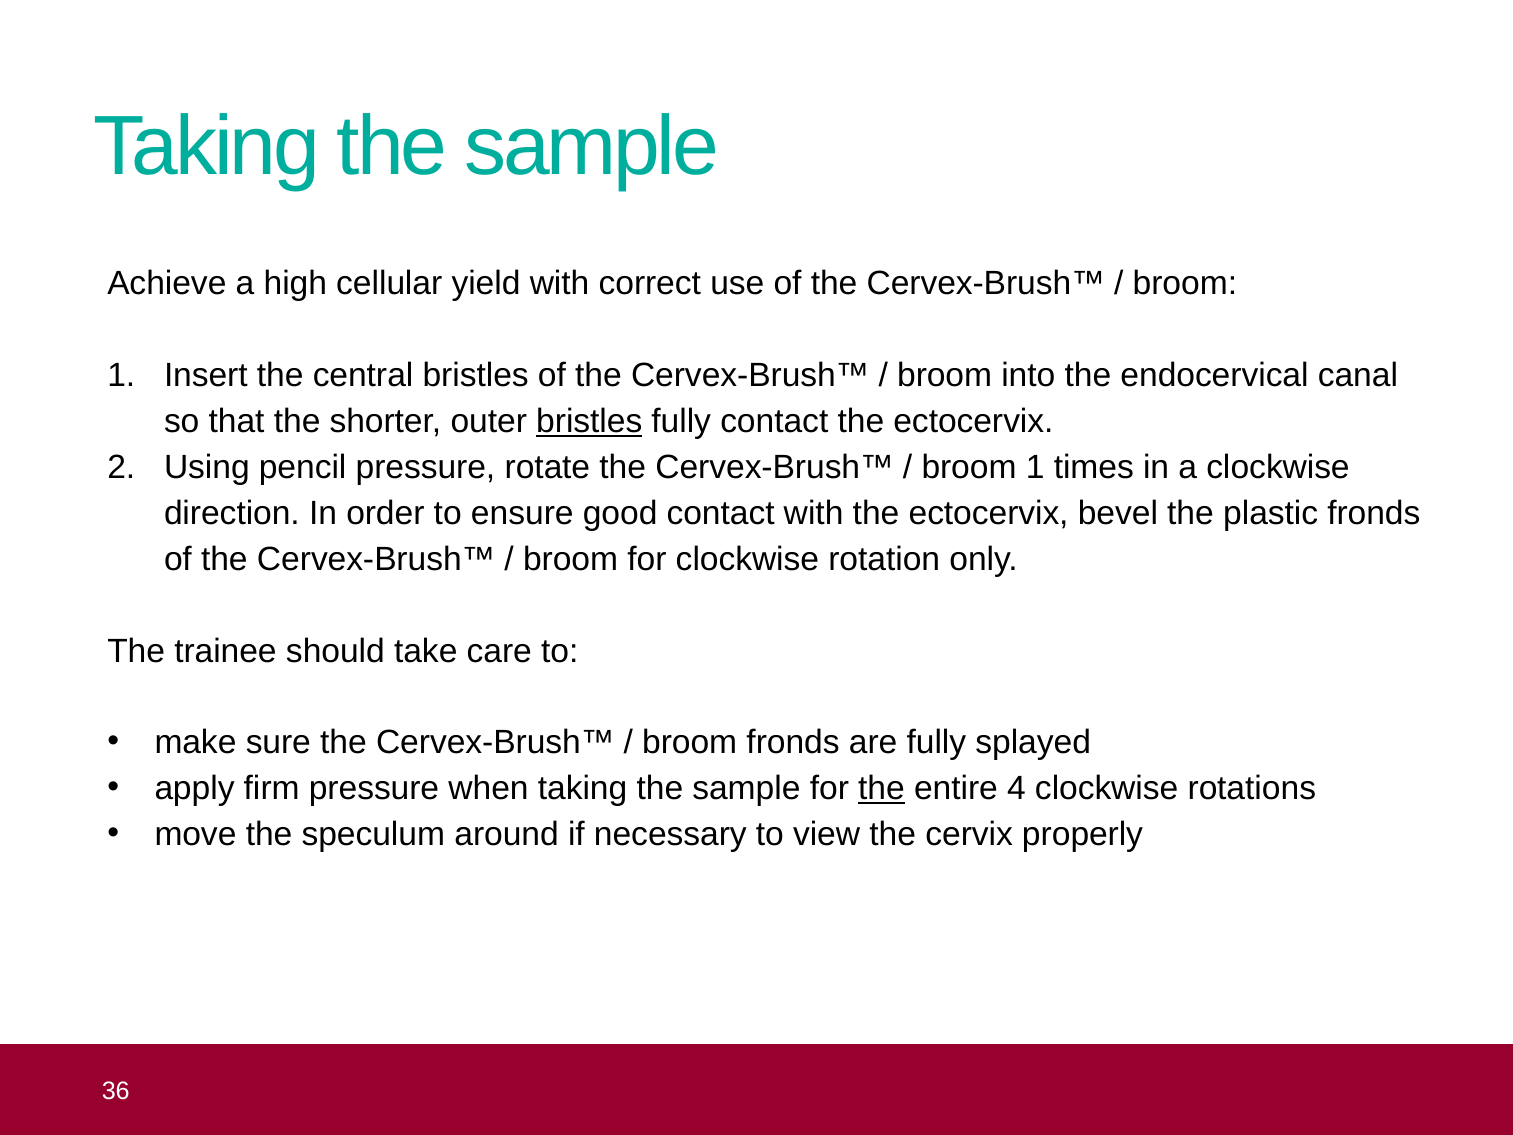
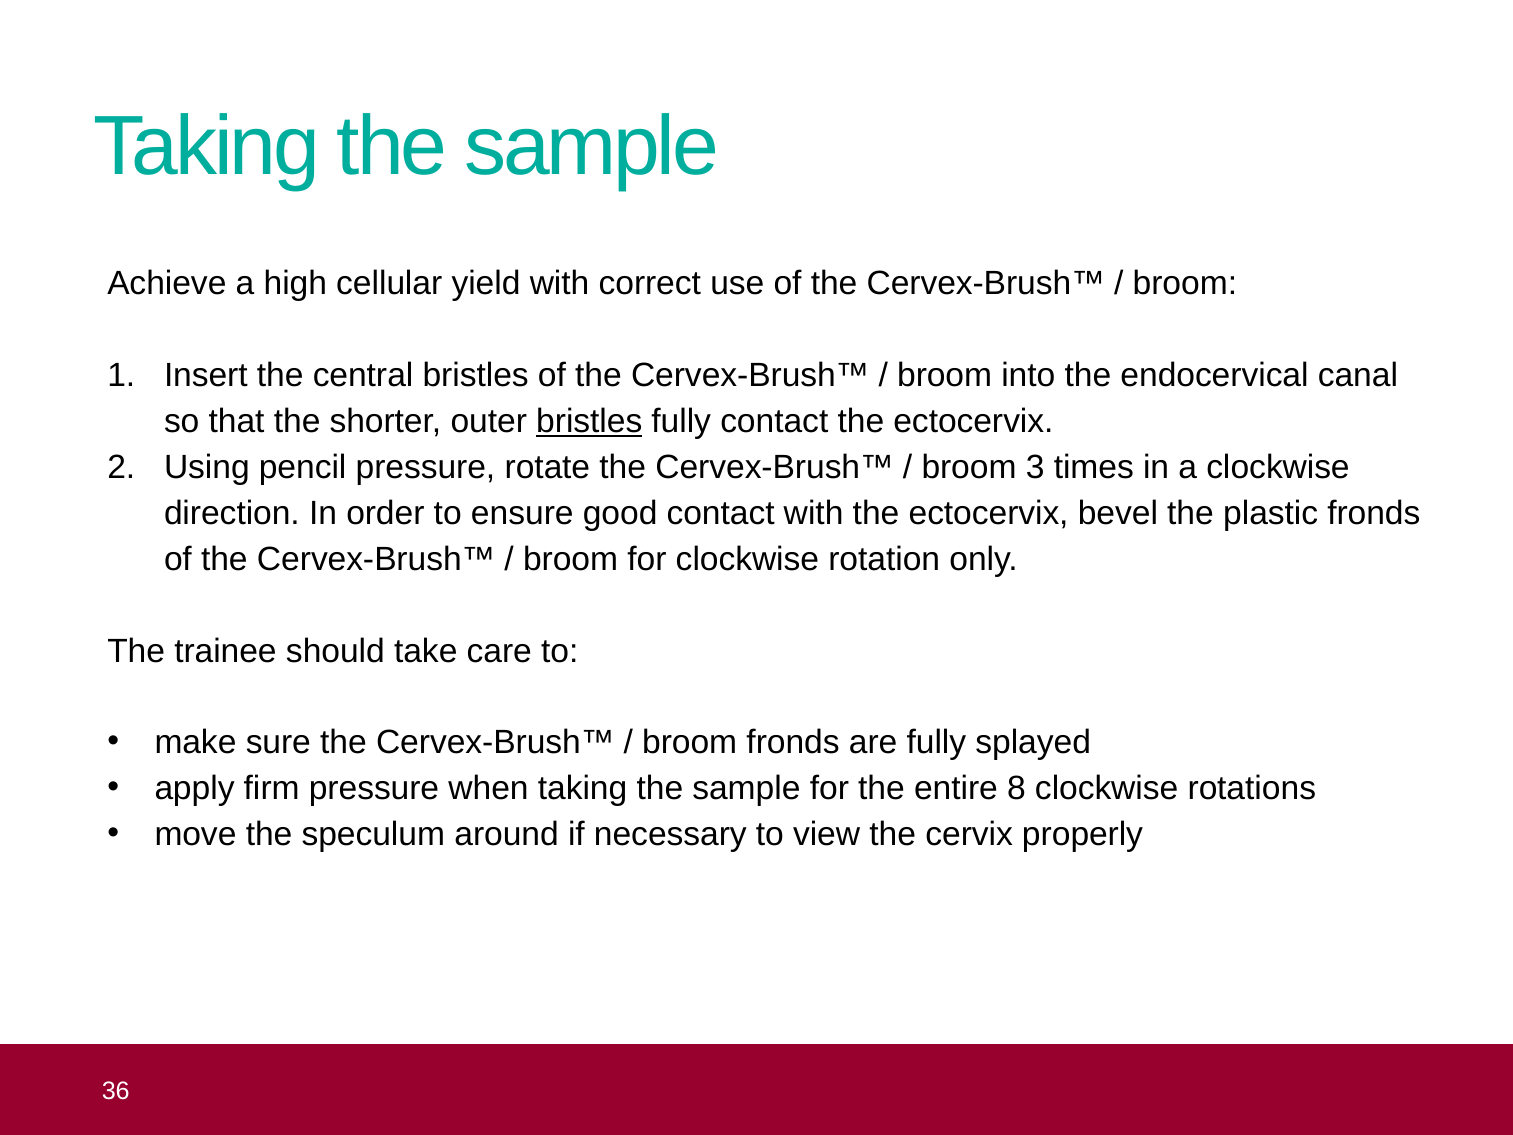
1: 1 -> 3 (1035, 467)
the underline: present -> none (882, 789)
entire 4: 4 -> 8 (1016, 789)
